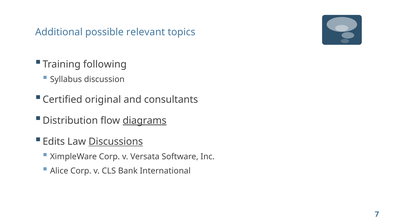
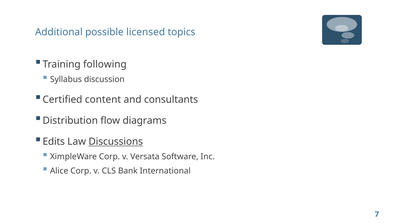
relevant: relevant -> licensed (146, 32)
original: original -> content (103, 99)
diagrams underline: present -> none (145, 120)
